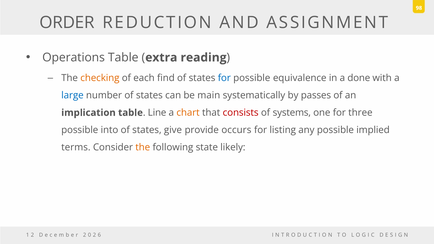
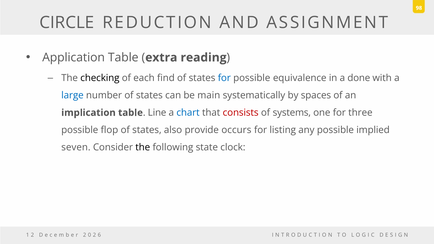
ORDER: ORDER -> CIRCLE (67, 23)
Operations: Operations -> Application (74, 58)
checking colour: orange -> black (100, 78)
passes: passes -> spaces (316, 95)
chart colour: orange -> blue (188, 113)
into: into -> flop (109, 130)
give: give -> also (173, 130)
terms: terms -> seven (76, 147)
the colour: orange -> black (143, 147)
likely: likely -> clock (233, 147)
